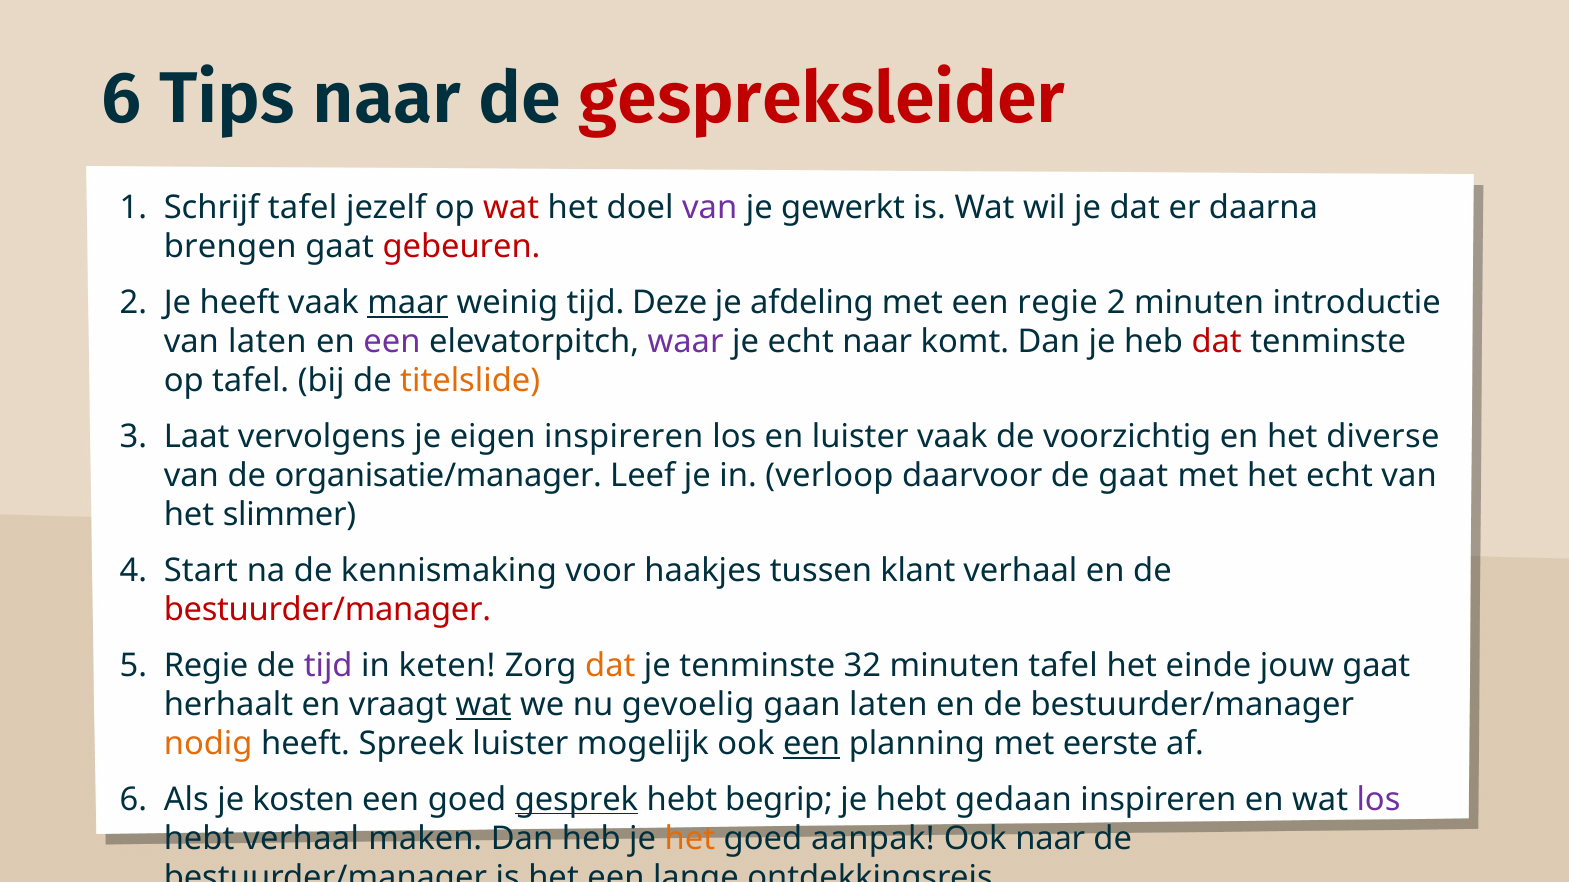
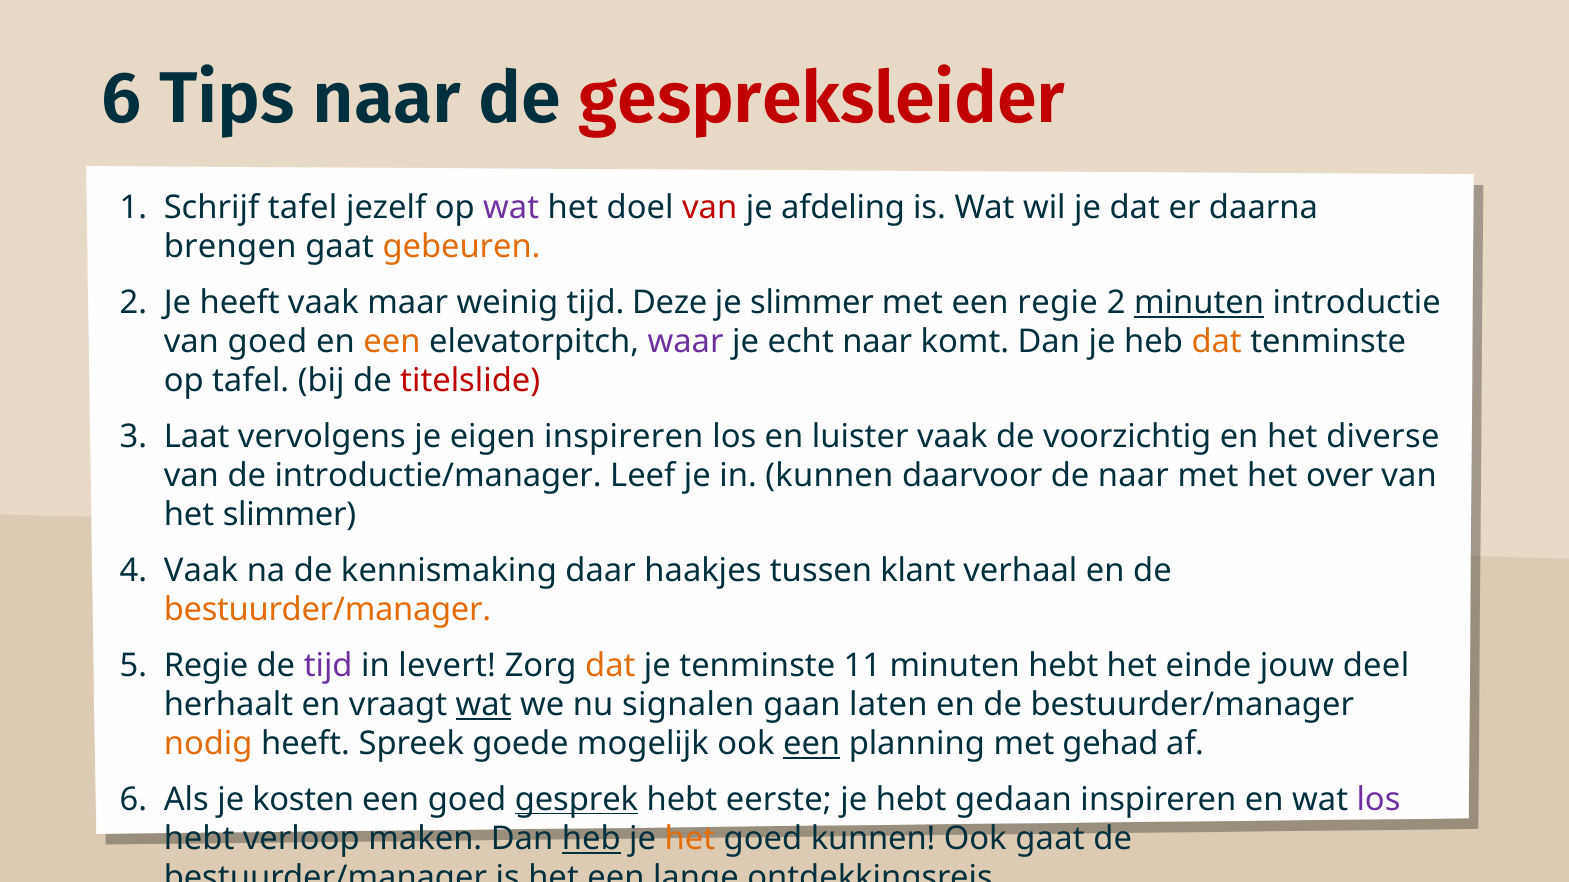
wat colour: red -> purple (511, 208)
van colour: purple -> red (710, 208)
gewerkt: gewerkt -> afdeling (843, 208)
gebeuren colour: red -> orange (462, 247)
maar underline: present -> none (408, 303)
je afdeling: afdeling -> slimmer (812, 303)
minuten underline: none -> present (1199, 303)
van laten: laten -> goed (267, 342)
een colour: purple -> orange (392, 342)
dat colour: red -> orange (1217, 342)
titelslide colour: orange -> red (470, 381)
organisatie/manager: organisatie/manager -> introductie/manager (438, 476)
in verloop: verloop -> kunnen (829, 476)
de gaat: gaat -> naar (1133, 476)
het echt: echt -> over (1340, 476)
Start: Start -> Vaak (201, 571)
voor: voor -> daar (601, 571)
bestuurder/manager colour: red -> orange (327, 610)
keten: keten -> levert (447, 666)
32: 32 -> 11 (862, 666)
minuten tafel: tafel -> hebt (1063, 666)
jouw gaat: gaat -> deel (1376, 666)
gevoelig: gevoelig -> signalen (688, 705)
Spreek luister: luister -> goede (520, 744)
eerste: eerste -> gehad (1110, 744)
begrip: begrip -> eerste (779, 800)
hebt verhaal: verhaal -> verloop (301, 839)
heb underline: none -> present (591, 839)
goed aanpak: aanpak -> kunnen (873, 839)
Ook naar: naar -> gaat (1050, 839)
